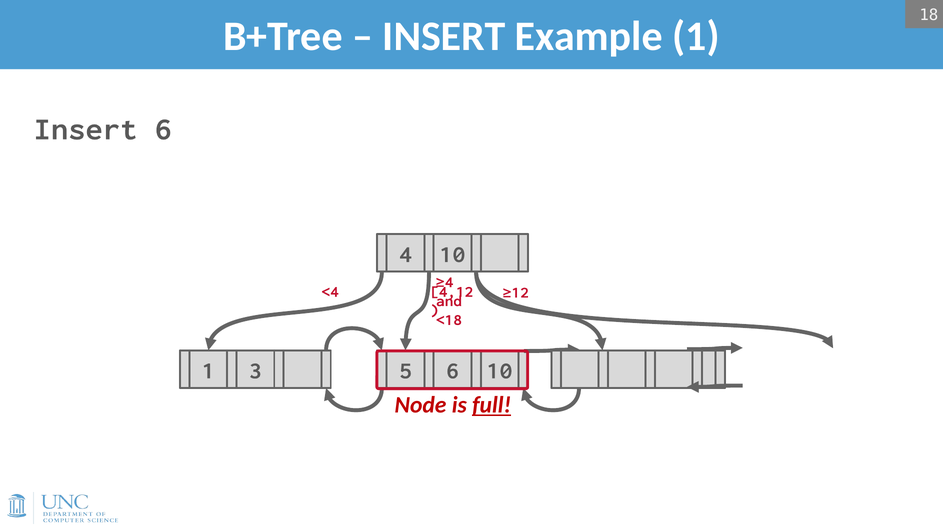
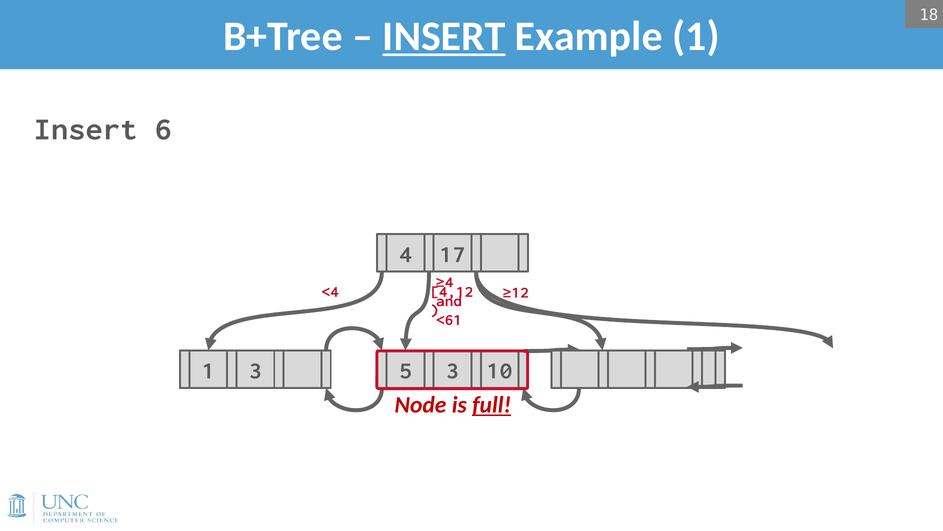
INSERT underline: none -> present (444, 36)
4 10: 10 -> 17 (452, 254)
<18: <18 -> <61 (449, 319)
5 6: 6 -> 3 (453, 370)
